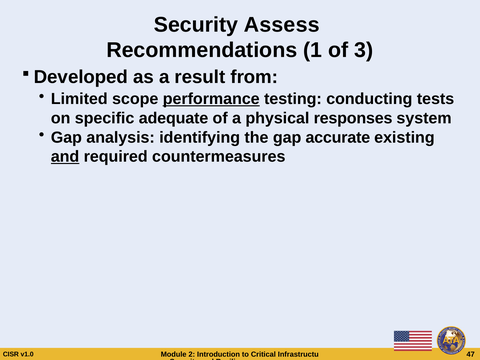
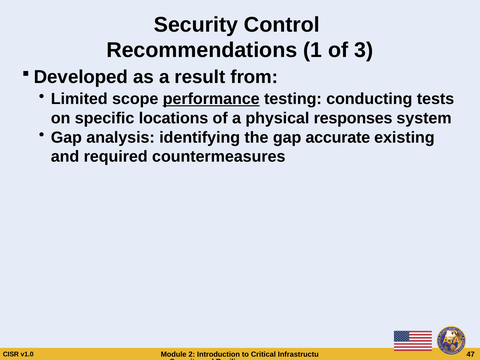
Assess: Assess -> Control (282, 25)
adequate: adequate -> locations (174, 118)
and underline: present -> none (65, 157)
